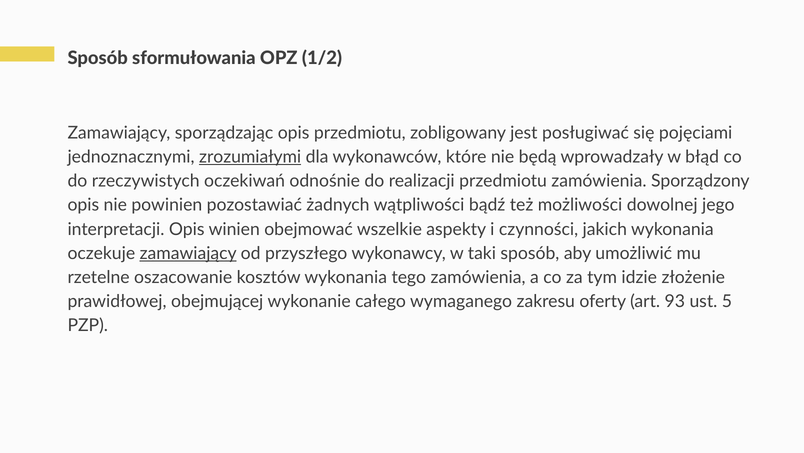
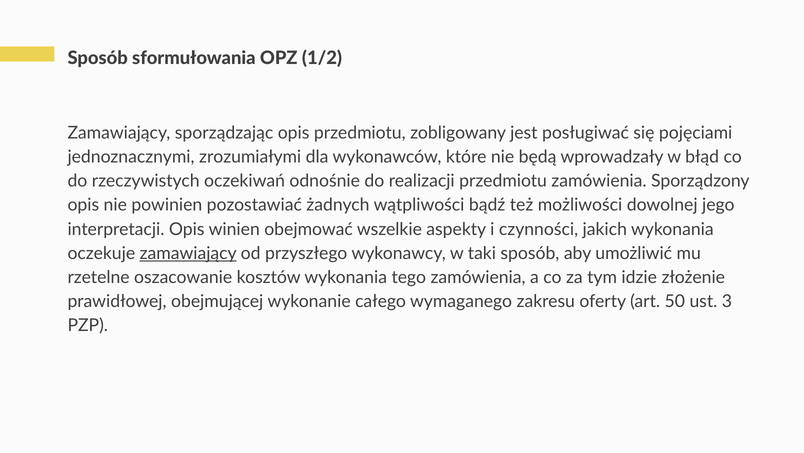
zrozumiałymi underline: present -> none (250, 157)
93: 93 -> 50 (675, 301)
5: 5 -> 3 (727, 301)
